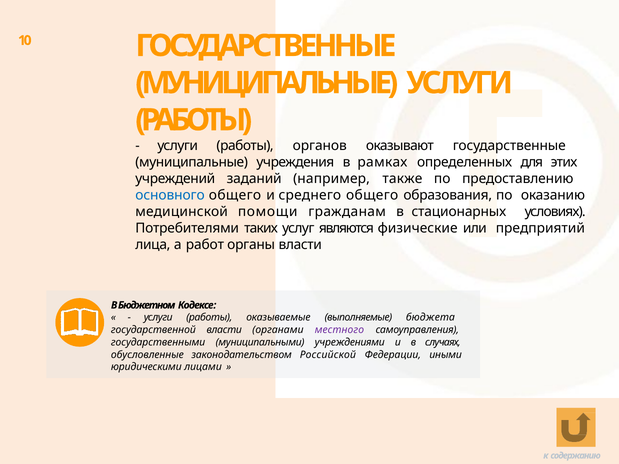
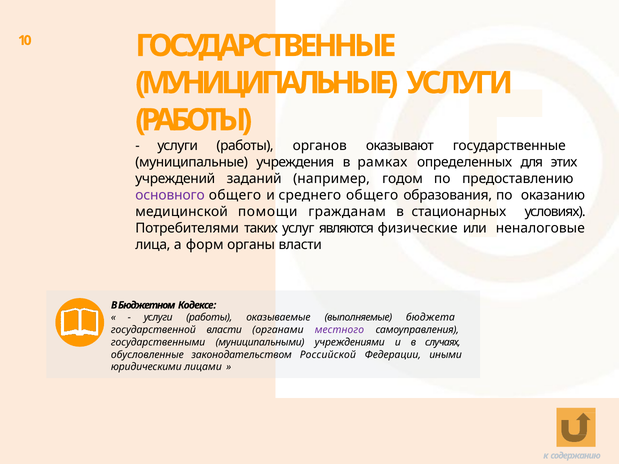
также: также -> годом (403, 179)
основного colour: blue -> purple (170, 195)
предприятий: предприятий -> неналоговые (540, 228)
работ: работ -> форм (205, 245)
